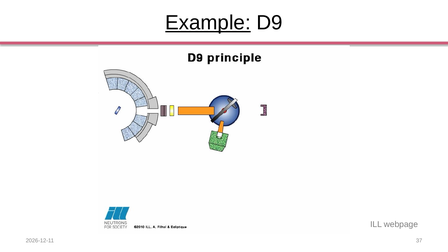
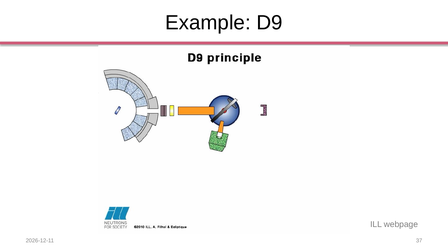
Example underline: present -> none (208, 23)
